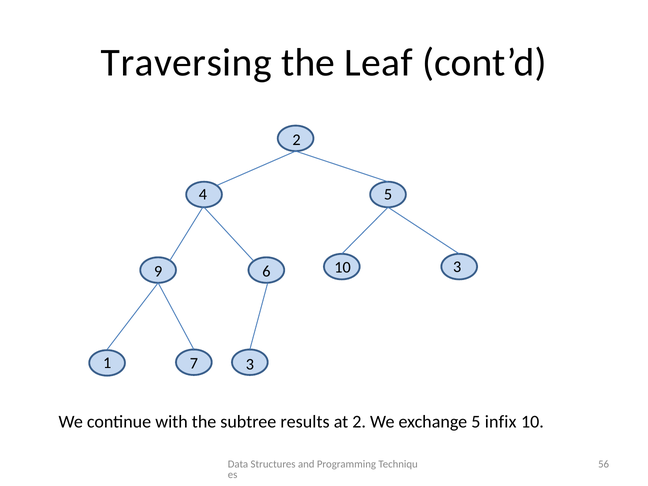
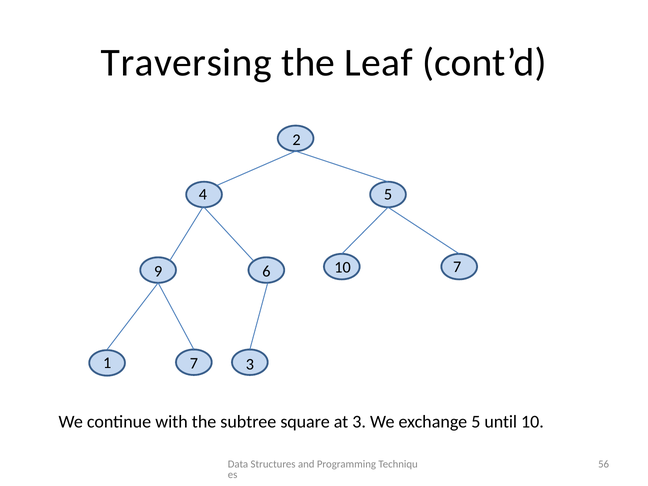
9 3: 3 -> 7 (457, 267)
results: results -> square (305, 422)
at 2: 2 -> 3 (359, 422)
infix: infix -> until (501, 422)
